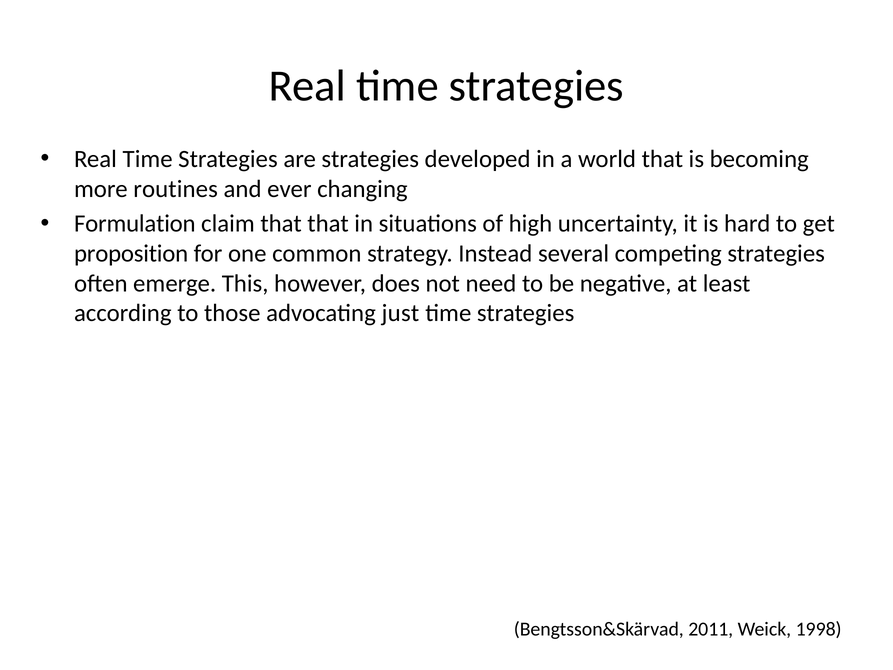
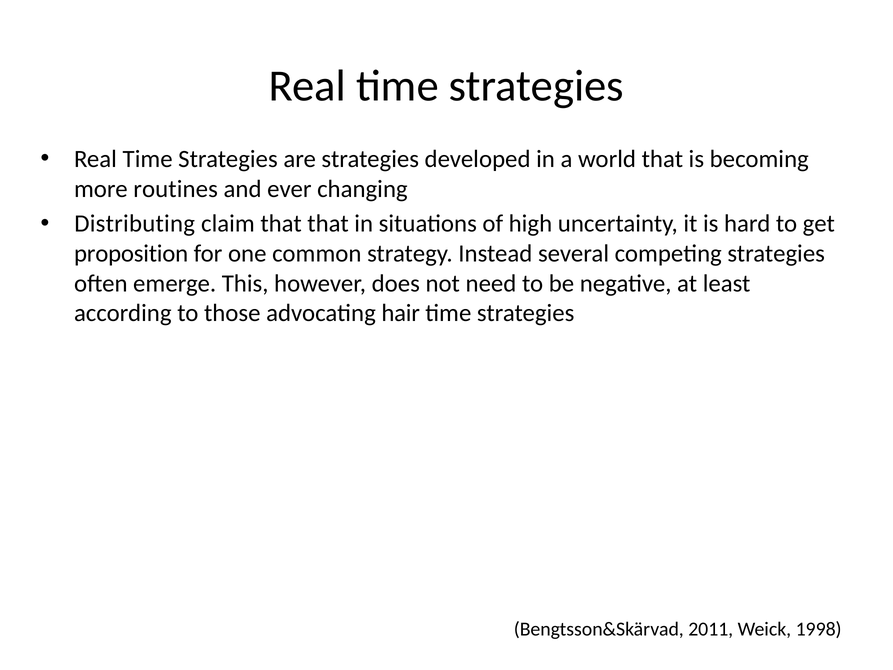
Formulation: Formulation -> Distributing (135, 224)
just: just -> hair (401, 313)
